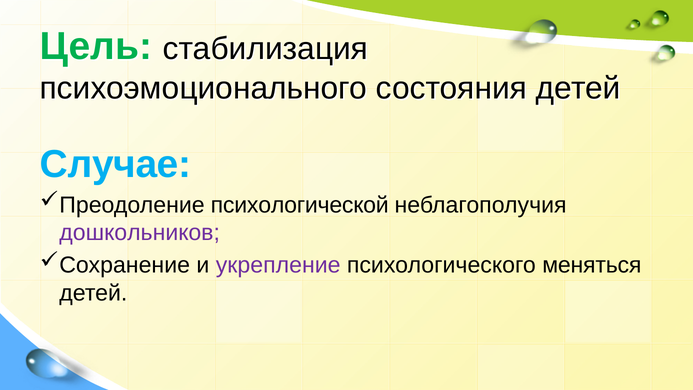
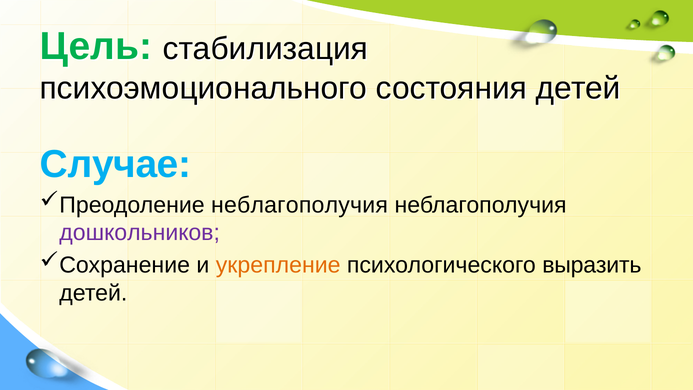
психологической: психологической -> неблагополучия (299, 205)
укрепление colour: purple -> orange (278, 265)
меняться: меняться -> выразить (592, 265)
